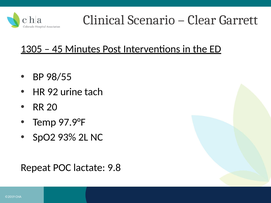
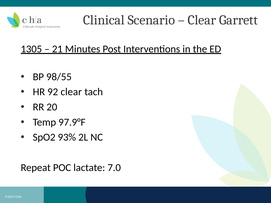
45: 45 -> 21 (57, 49)
92 urine: urine -> clear (71, 92)
9.8: 9.8 -> 7.0 (114, 168)
